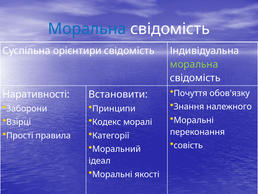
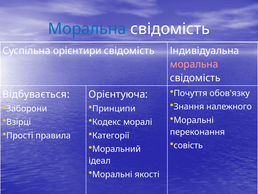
моральна colour: light green -> pink (194, 64)
Наративності: Наративності -> Відбувається (36, 94)
Встановити: Встановити -> Орієнтуюча (118, 94)
